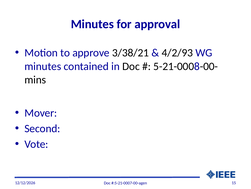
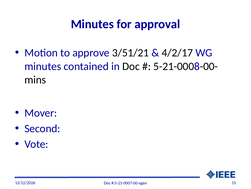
3/38/21: 3/38/21 -> 3/51/21 (131, 53)
4/2/93: 4/2/93 -> 4/2/17 (177, 53)
